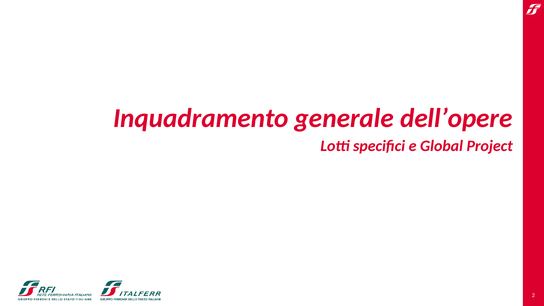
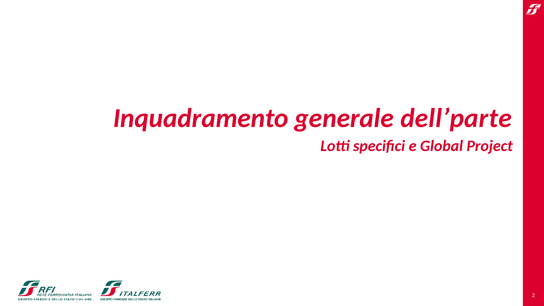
dell’opere: dell’opere -> dell’parte (456, 118)
